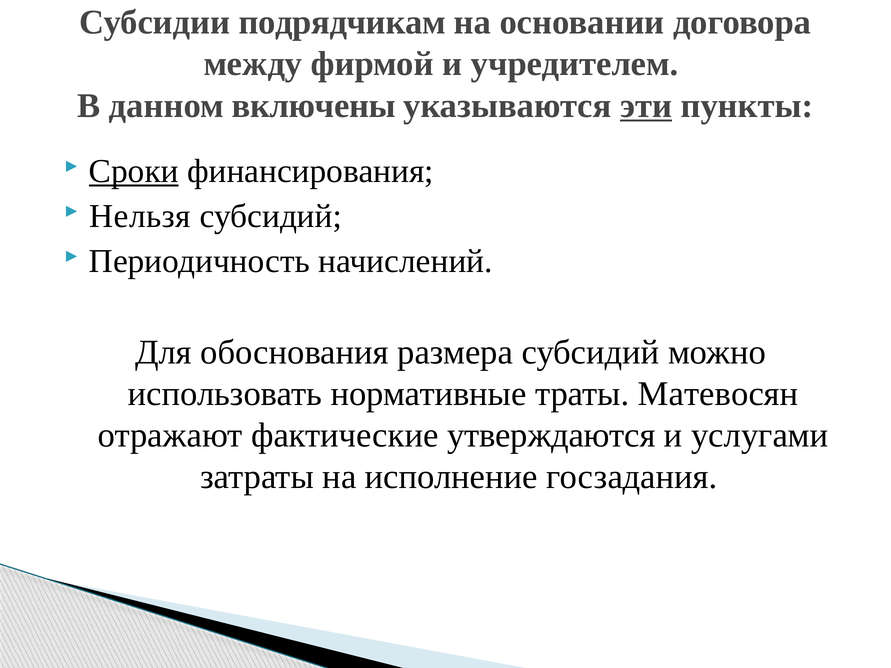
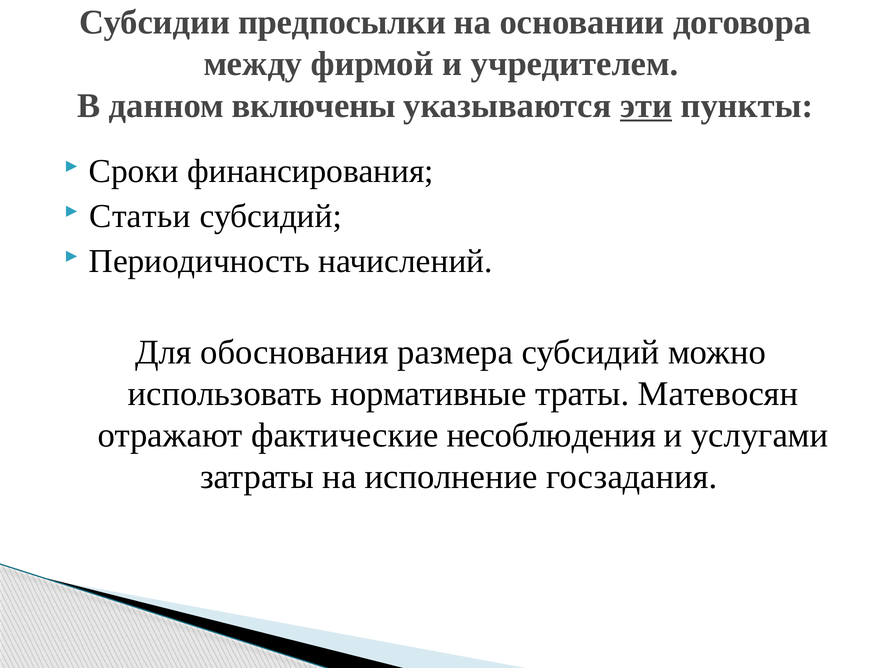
подрядчикам: подрядчикам -> предпосылки (342, 22)
Сроки underline: present -> none (134, 171)
Нельзя: Нельзя -> Статьи (140, 216)
утверждаются: утверждаются -> несоблюдения (551, 435)
